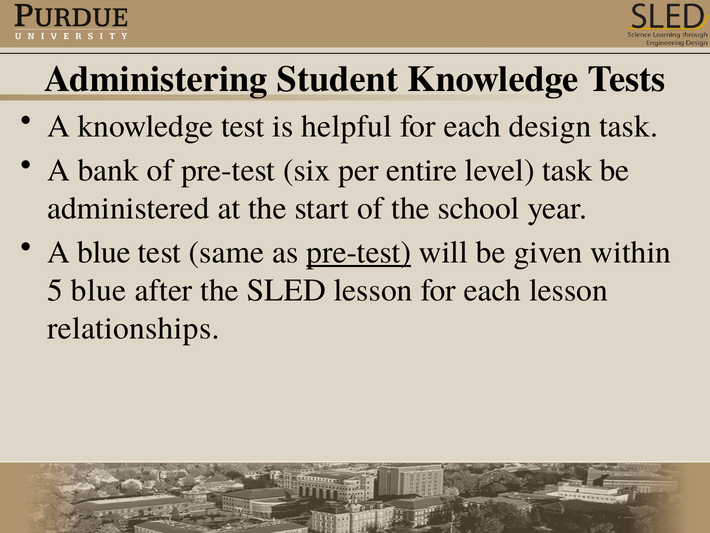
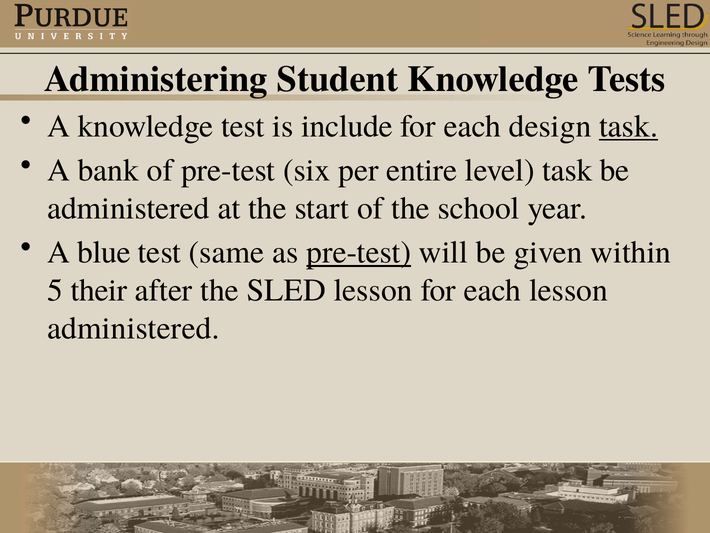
helpful: helpful -> include (347, 126)
task underline: none -> present (629, 126)
5 blue: blue -> their (99, 290)
relationships: relationships -> administered (133, 328)
